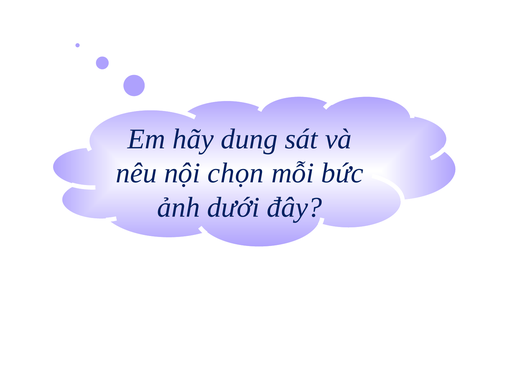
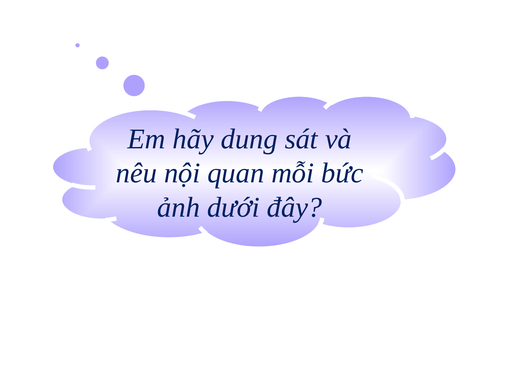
chọn: chọn -> quan (236, 173)
